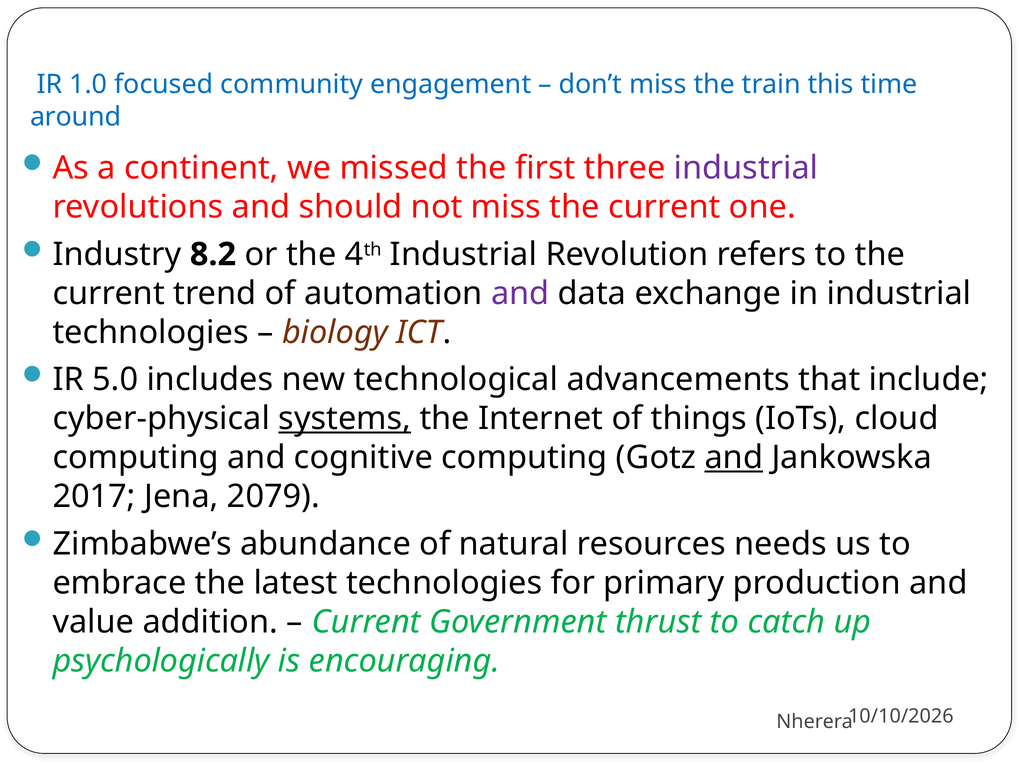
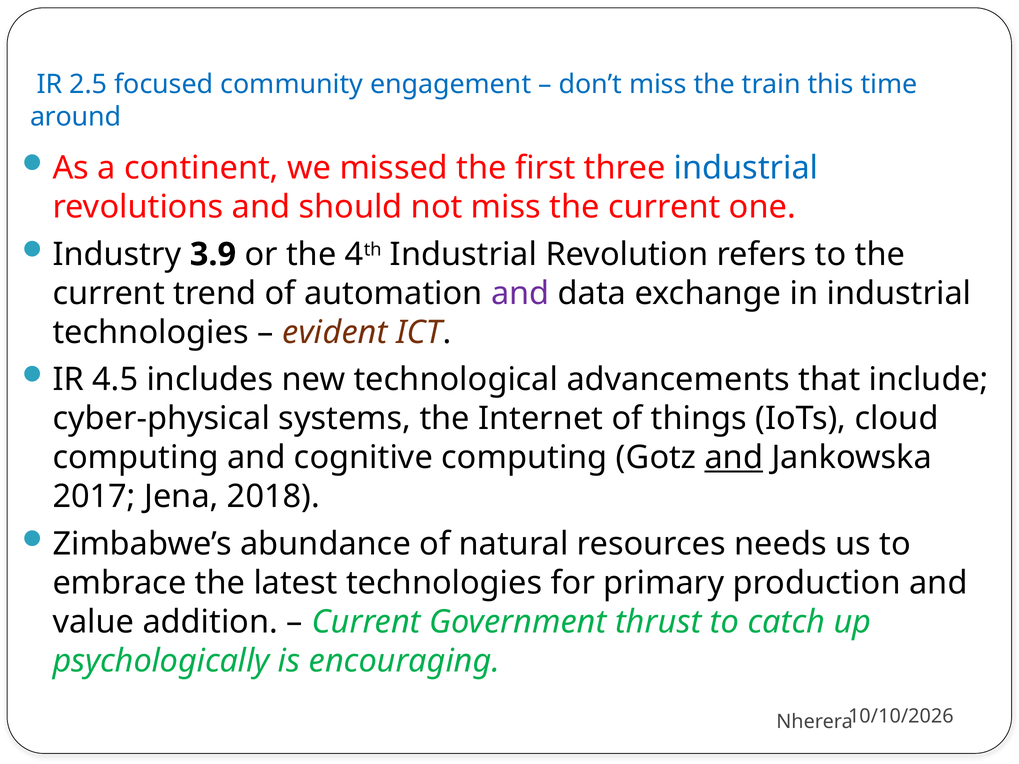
1.0: 1.0 -> 2.5 (88, 85)
industrial colour: purple -> blue (746, 168)
8.2: 8.2 -> 3.9 (213, 254)
biology: biology -> evident (335, 333)
5.0: 5.0 -> 4.5 (115, 380)
systems underline: present -> none (345, 419)
2079: 2079 -> 2018 (273, 497)
